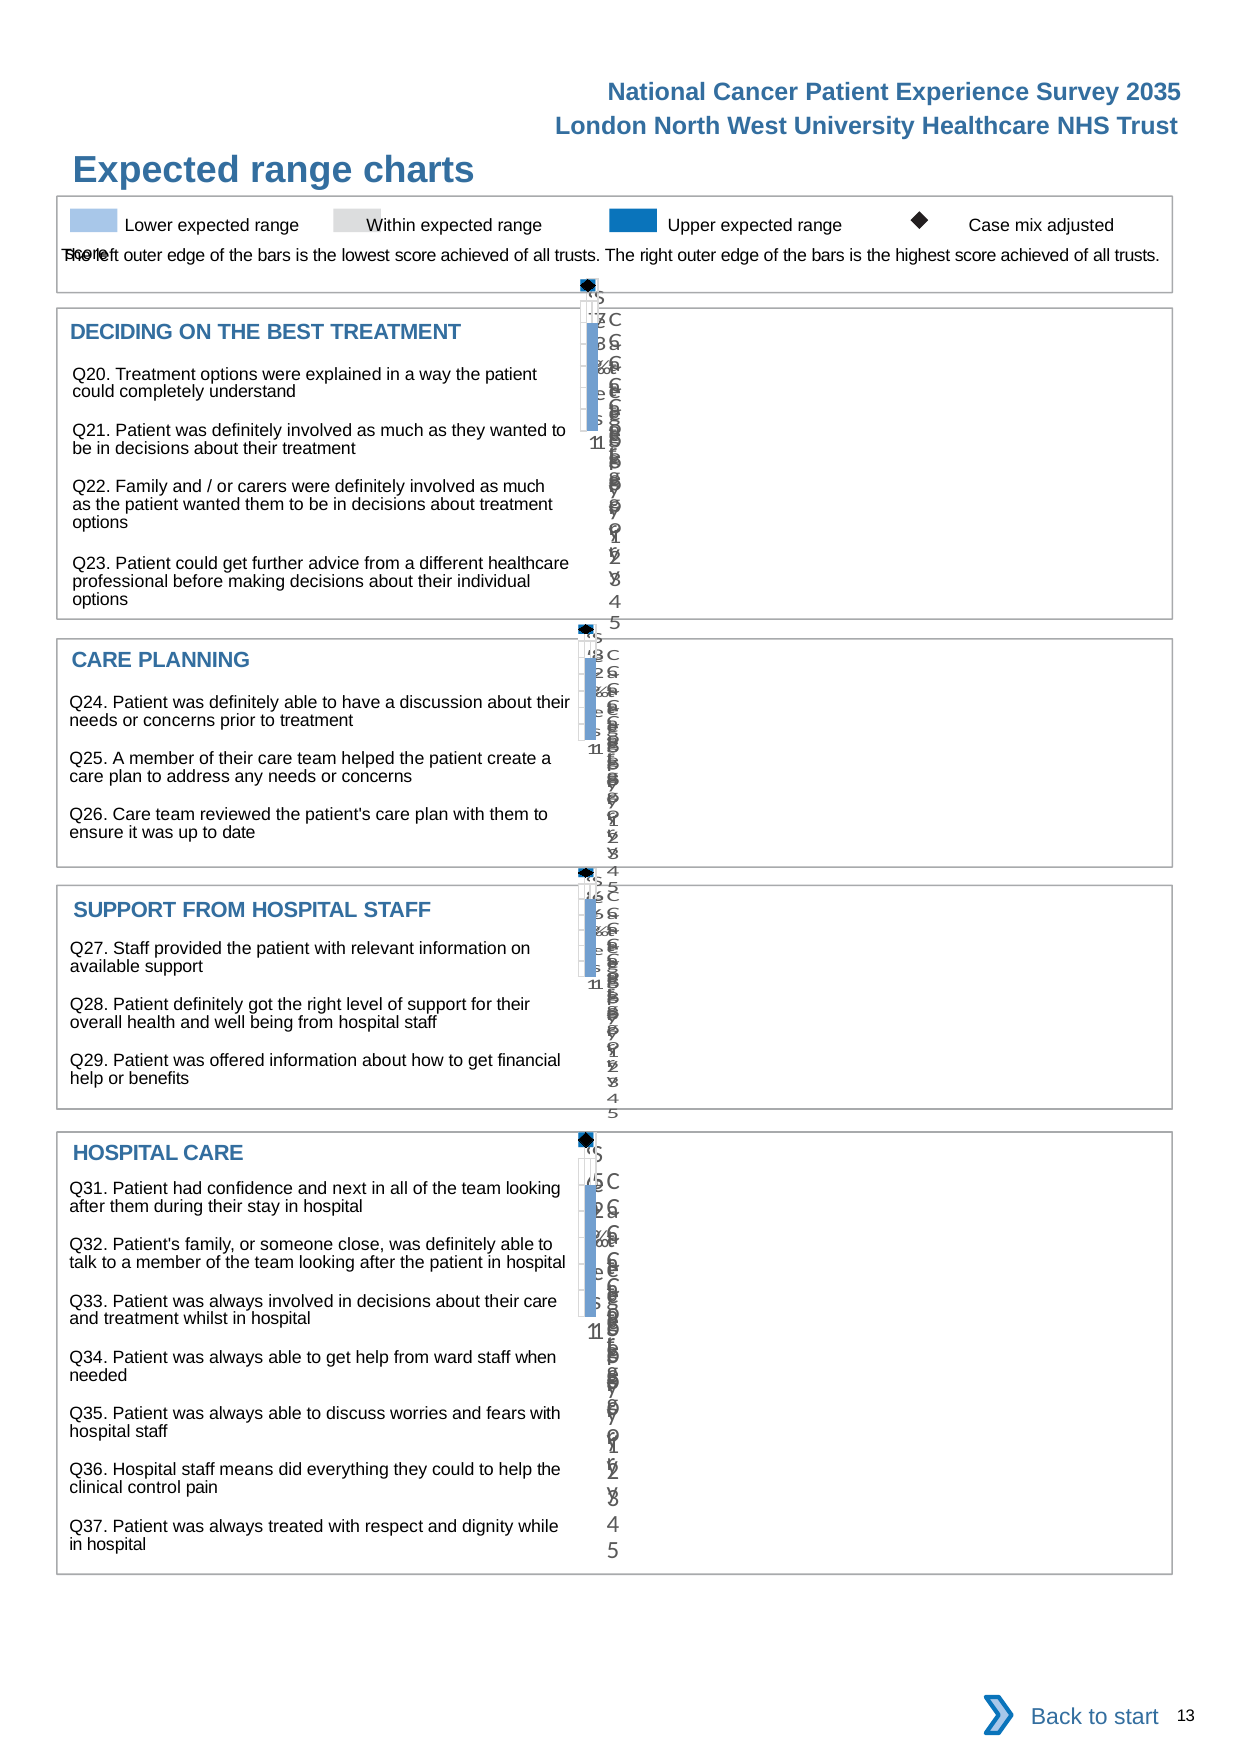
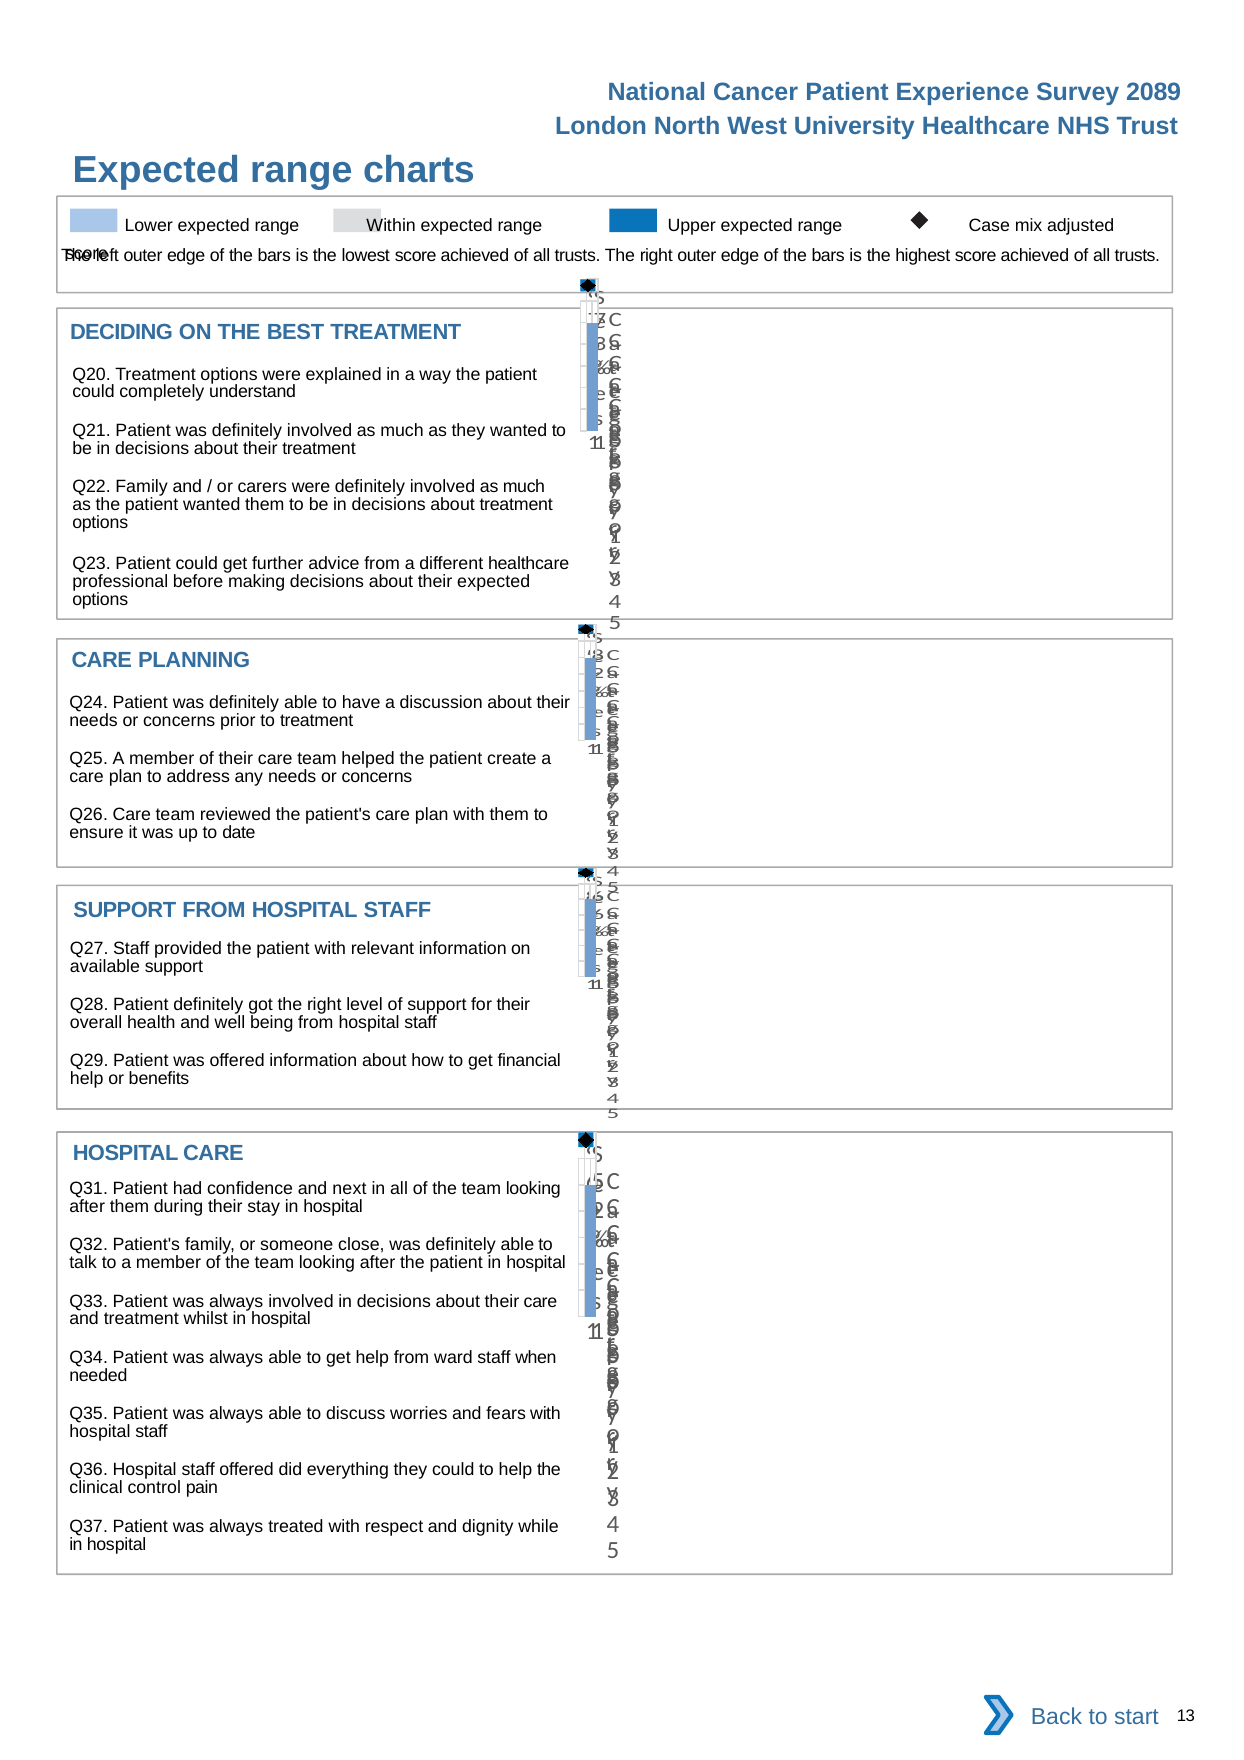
2035: 2035 -> 2089 (1154, 93)
their individual: individual -> expected (494, 582)
staff means: means -> offered (247, 1470)
